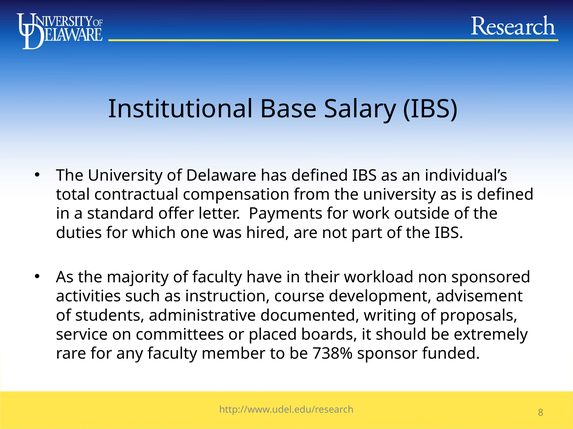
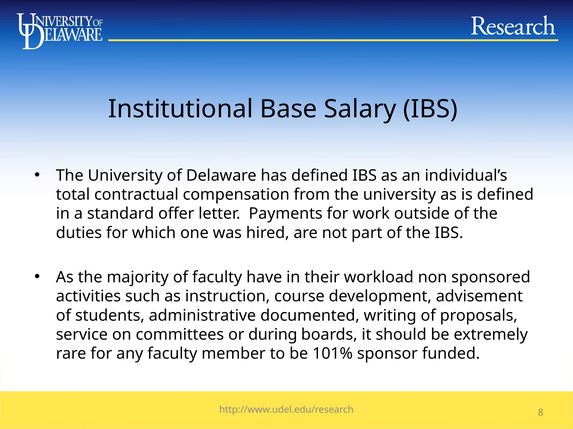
placed: placed -> during (273, 335)
738%: 738% -> 101% (333, 354)
